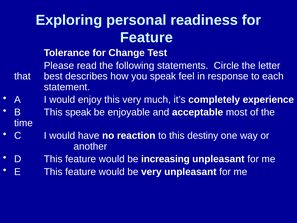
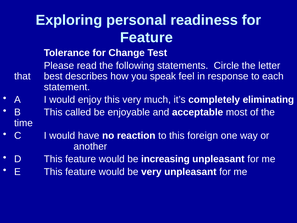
experience: experience -> eliminating (268, 100)
This speak: speak -> called (78, 112)
destiny: destiny -> foreign (203, 136)
